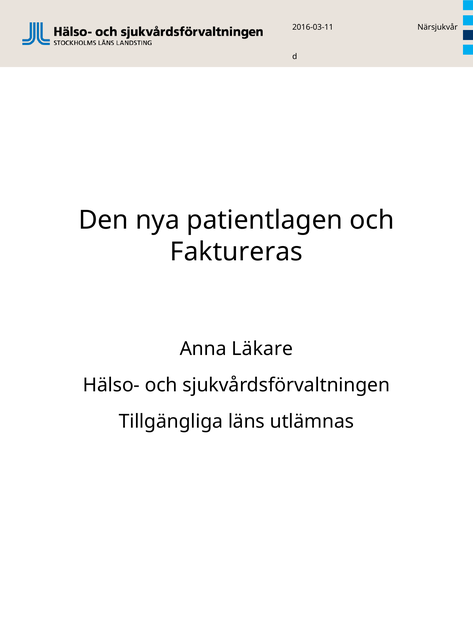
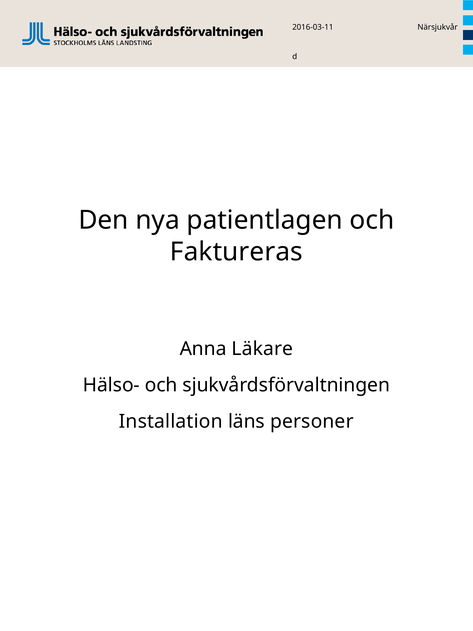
Tillgängliga: Tillgängliga -> Installation (171, 421)
utlämnas: utlämnas -> personer (312, 421)
